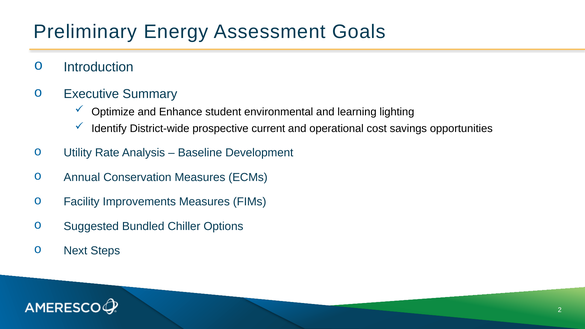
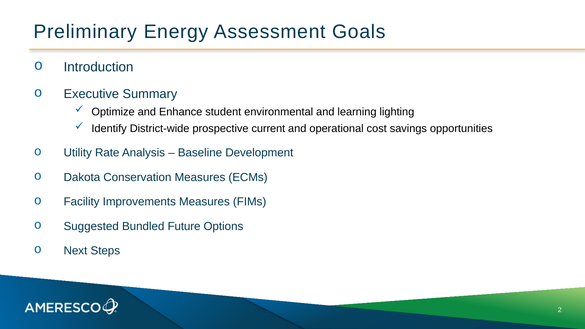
Annual: Annual -> Dakota (82, 177)
Chiller: Chiller -> Future (184, 226)
